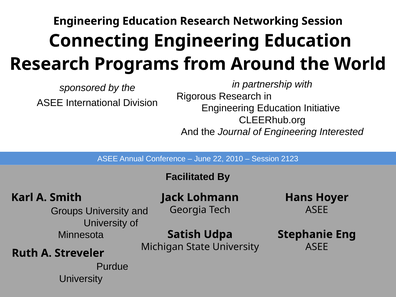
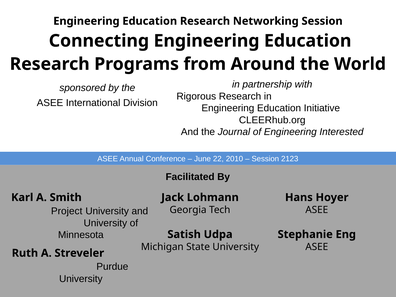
Groups: Groups -> Project (67, 211)
